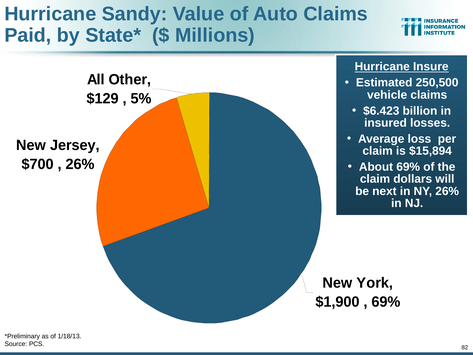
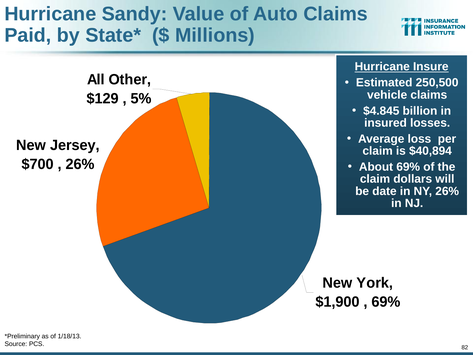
$6.423: $6.423 -> $4.845 (381, 111)
$15,894: $15,894 -> $40,894 (430, 151)
next: next -> date (384, 191)
